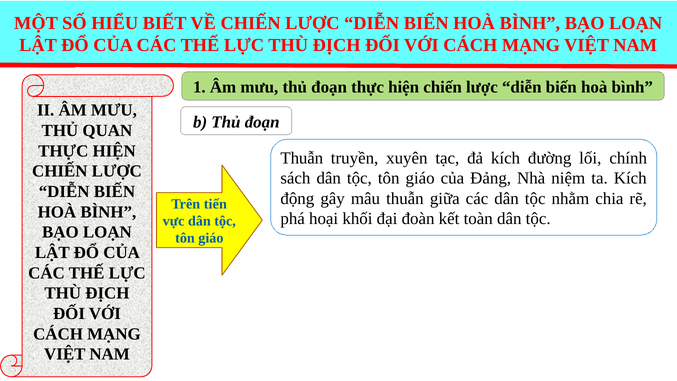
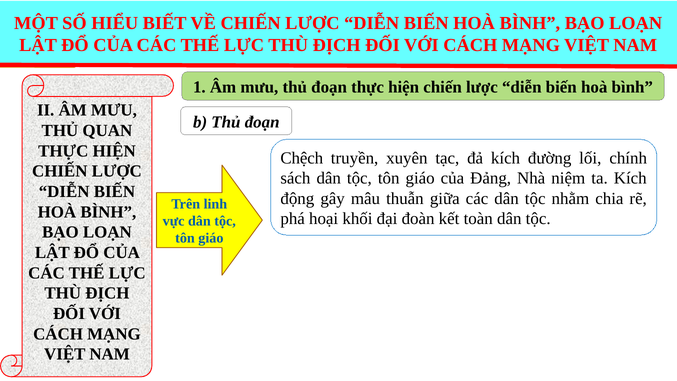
Thuẫn: Thuẫn -> Chệch (302, 158)
tiến: tiến -> linh (215, 204)
